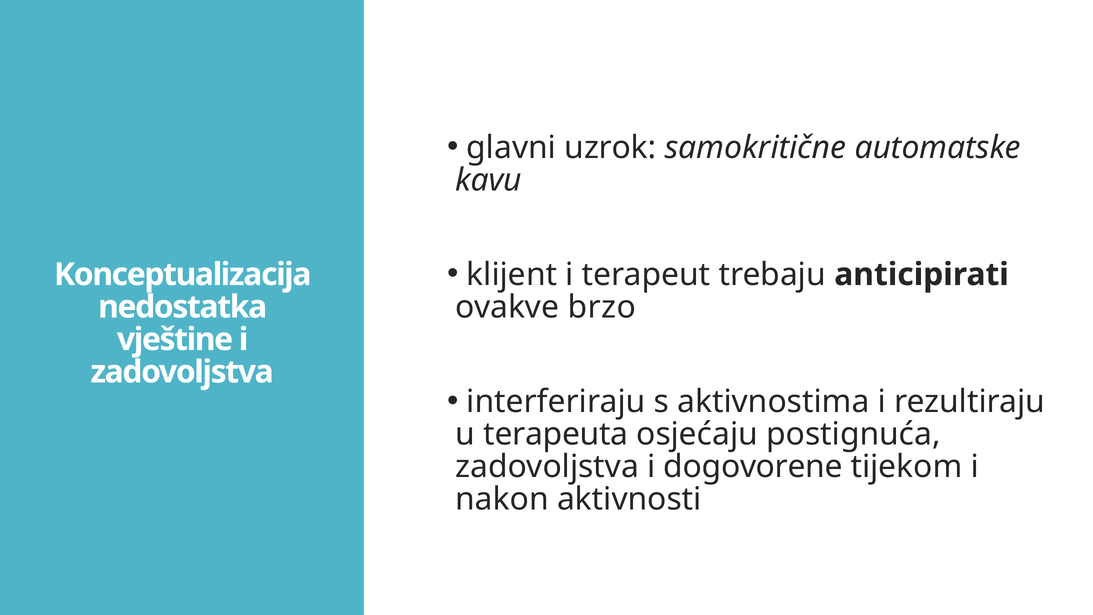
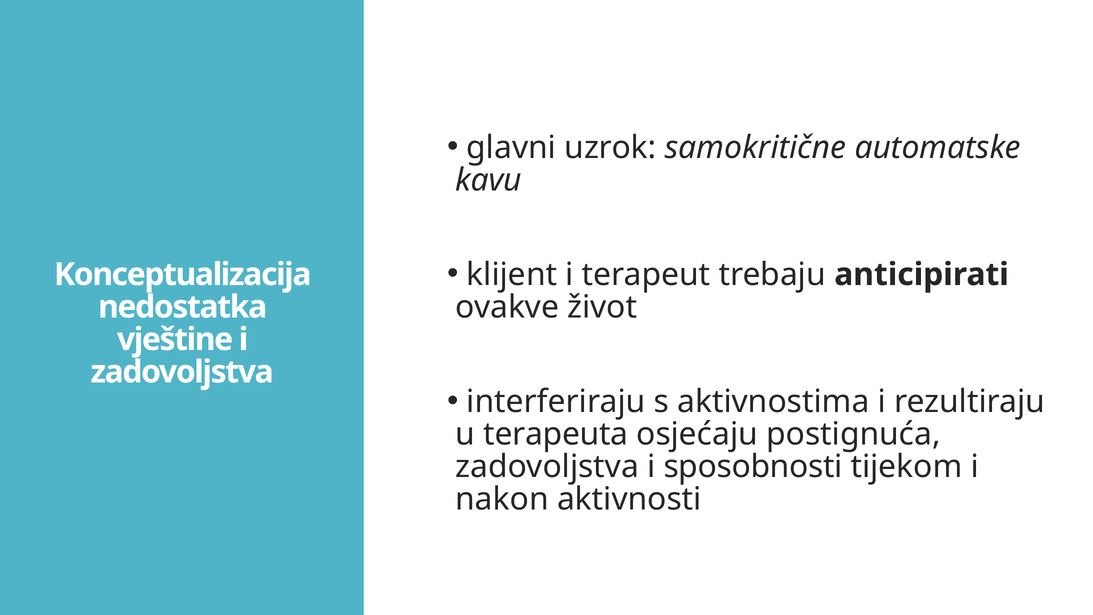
brzo: brzo -> život (602, 307)
dogovorene: dogovorene -> sposobnosti (753, 466)
